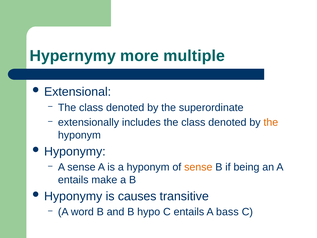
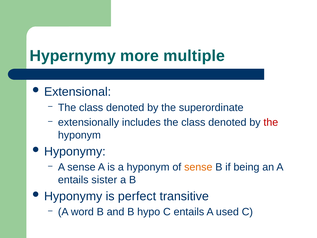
the colour: orange -> red (271, 122)
make: make -> sister (104, 180)
causes: causes -> perfect (137, 196)
bass: bass -> used (227, 212)
